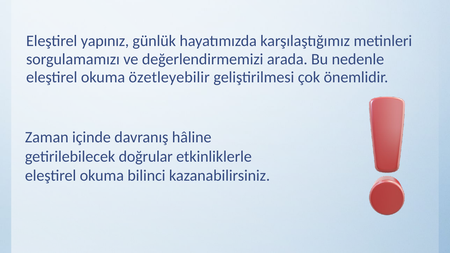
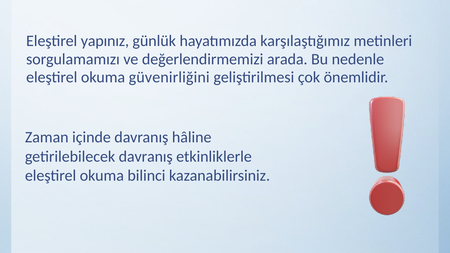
özetleyebilir: özetleyebilir -> güvenirliğini (169, 77)
getirilebilecek doğrular: doğrular -> davranış (146, 157)
